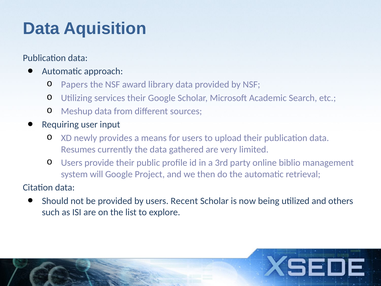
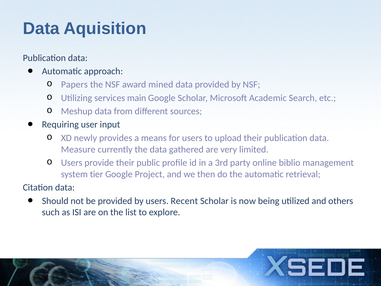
library: library -> mined (161, 84)
services their: their -> main (137, 98)
Resumes: Resumes -> Measure (78, 149)
will: will -> tier (96, 174)
